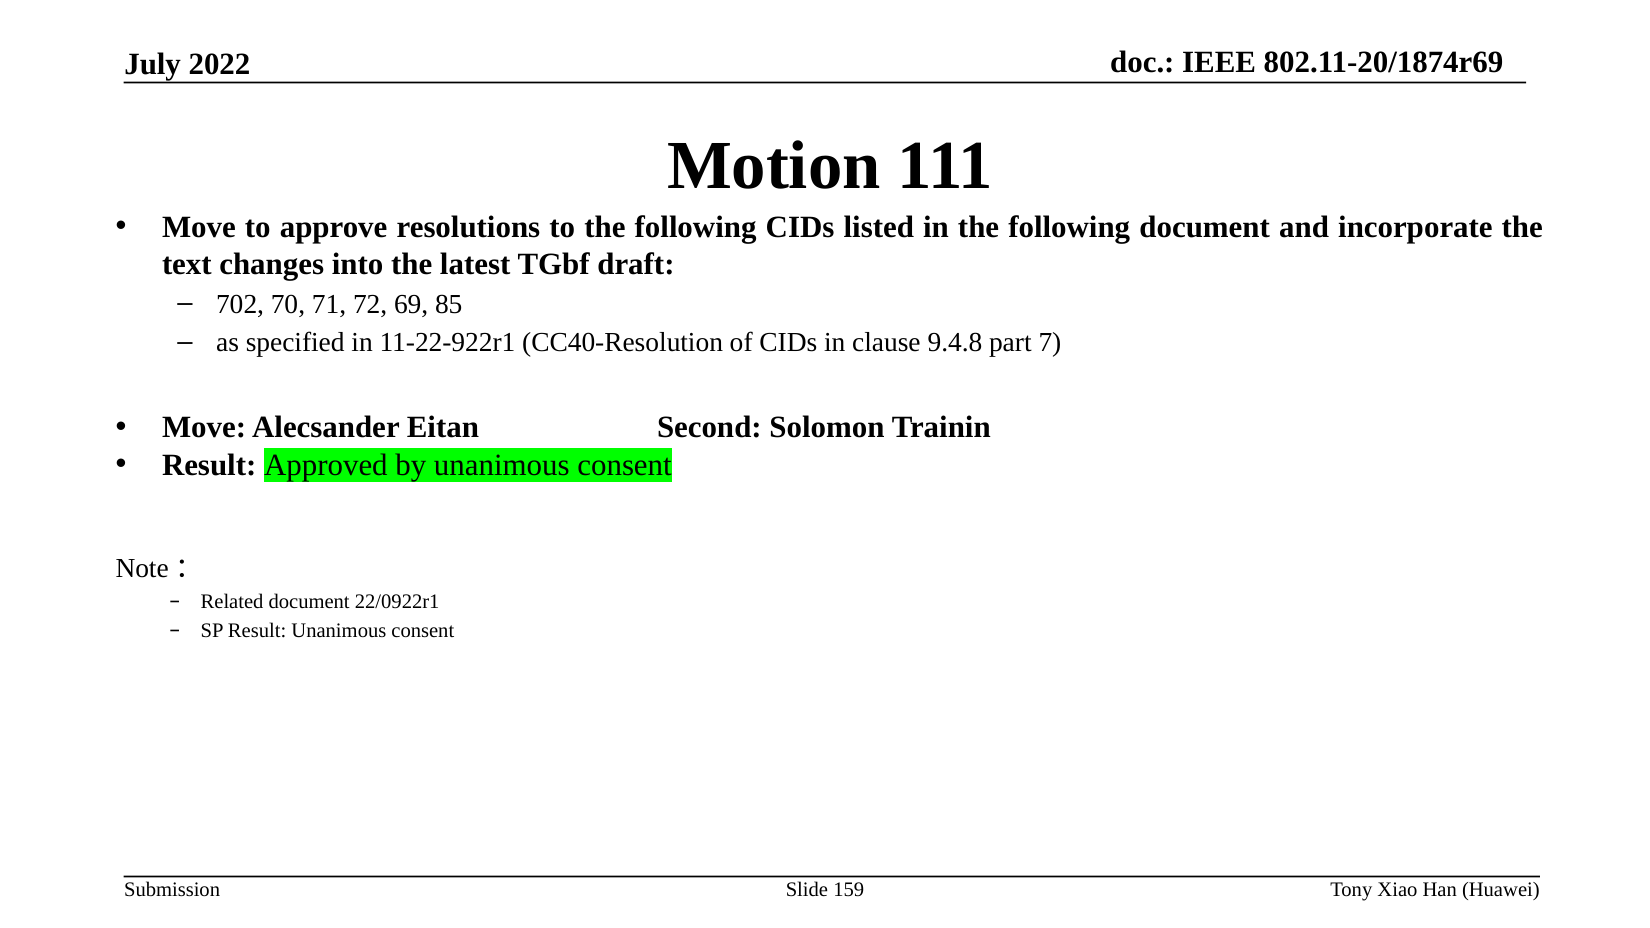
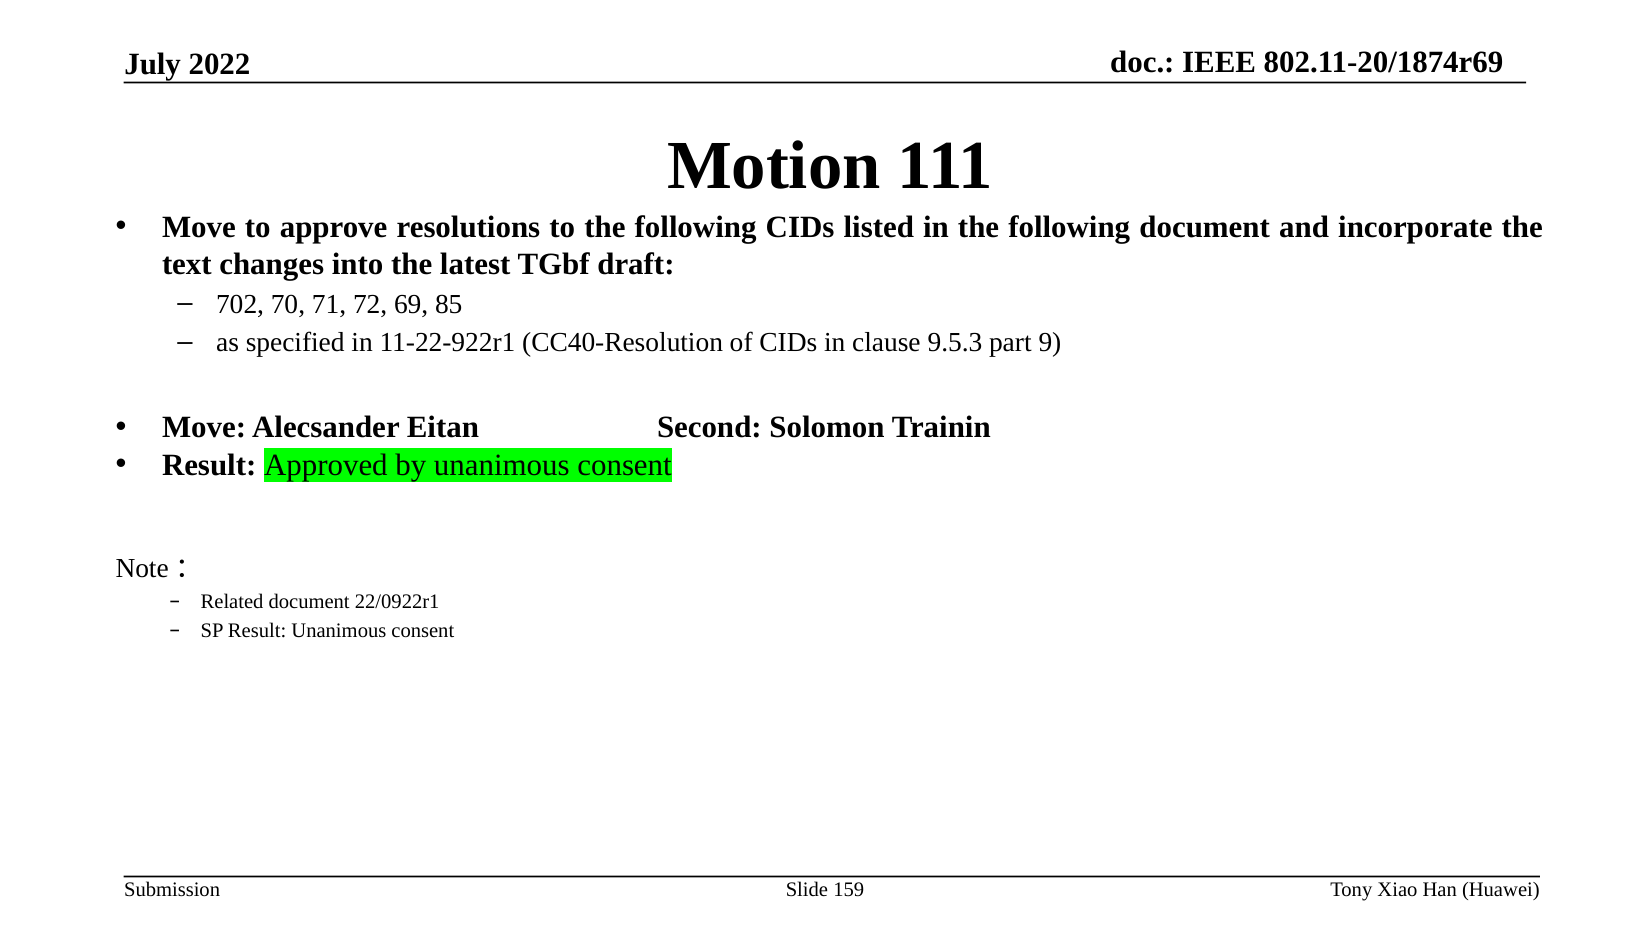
9.4.8: 9.4.8 -> 9.5.3 (955, 343)
7: 7 -> 9 (1050, 343)
